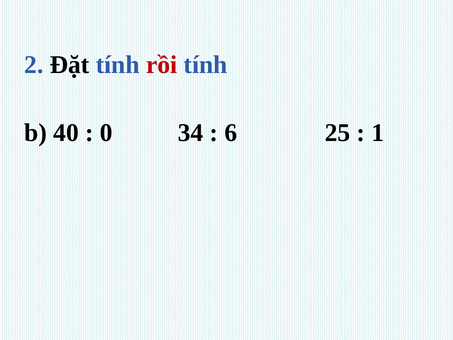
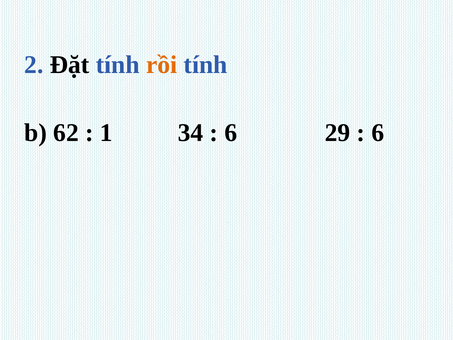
rồi colour: red -> orange (162, 65)
40: 40 -> 62 (66, 133)
0: 0 -> 1 (106, 133)
25: 25 -> 29 (337, 133)
1: 1 -> 6 (378, 133)
